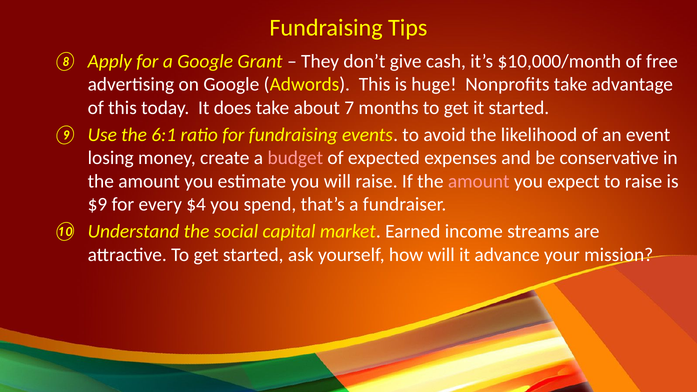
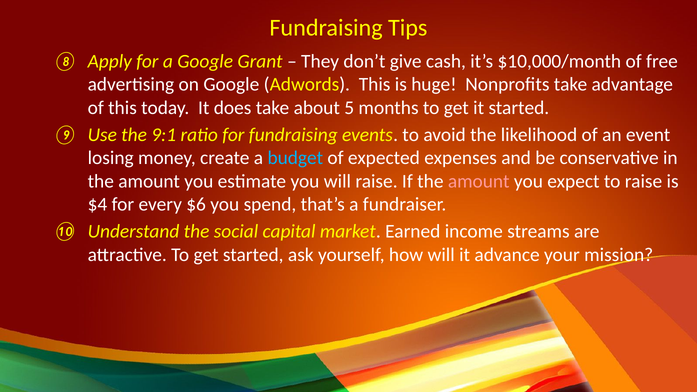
7: 7 -> 5 (349, 108)
6:1: 6:1 -> 9:1 (164, 135)
budget colour: pink -> light blue (295, 158)
$9: $9 -> $4 (97, 204)
$4: $4 -> $6 (196, 204)
